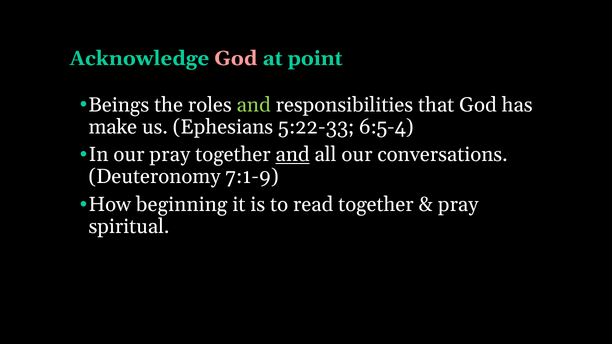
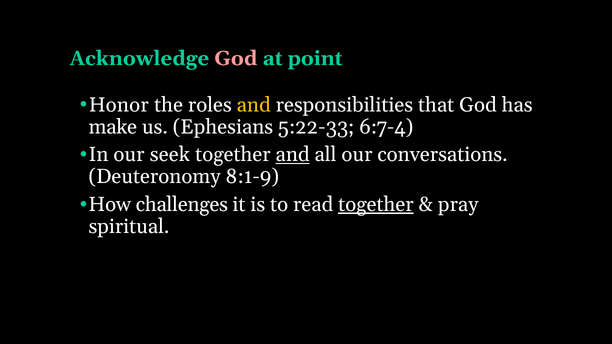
Beings: Beings -> Honor (119, 105)
and colour: light green -> yellow (254, 105)
6:5-4: 6:5-4 -> 6:7-4 (386, 127)
our pray: pray -> seek (170, 155)
7:1-9: 7:1-9 -> 8:1-9 (252, 177)
beginning: beginning -> challenges (182, 205)
together underline: none -> present (376, 205)
